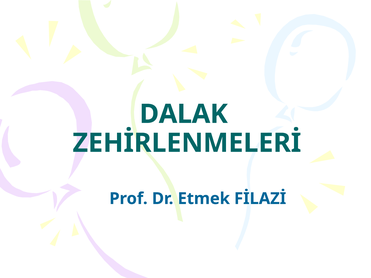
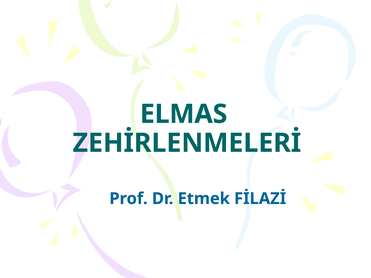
DALAK: DALAK -> ELMAS (184, 114)
